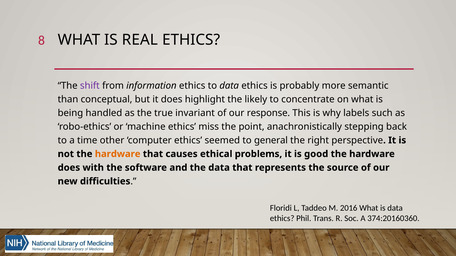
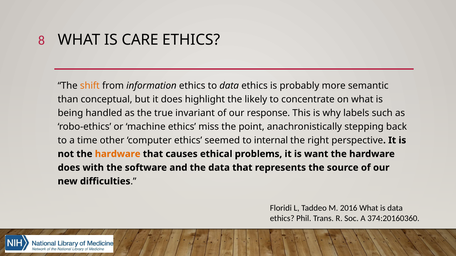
REAL: REAL -> CARE (140, 40)
shift colour: purple -> orange (90, 86)
general: general -> internal (271, 141)
good: good -> want (316, 154)
